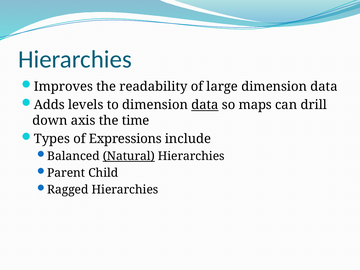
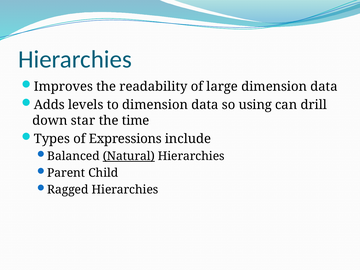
data underline: present -> none (205, 105)
maps: maps -> using (255, 105)
axis: axis -> star (83, 121)
